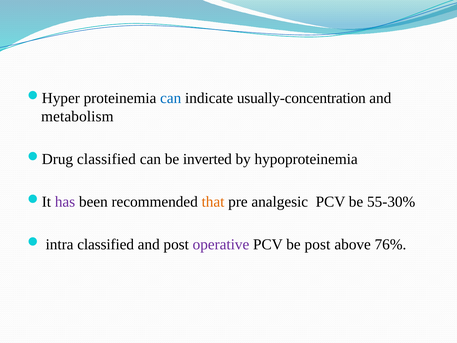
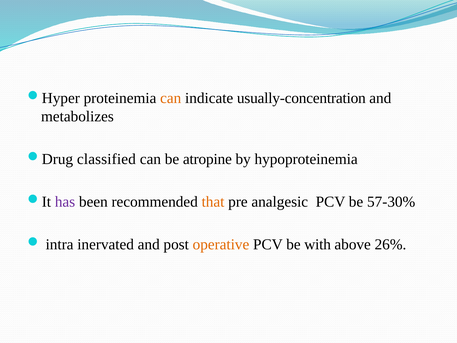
can colour: blue -> orange (171, 98)
metabolism: metabolism -> metabolizes (77, 116)
inverted: inverted -> atropine (207, 159)
55-30%: 55-30% -> 57-30% (391, 202)
intra classified: classified -> inervated (106, 244)
operative colour: purple -> orange (221, 244)
be post: post -> with (318, 244)
76%: 76% -> 26% (390, 244)
